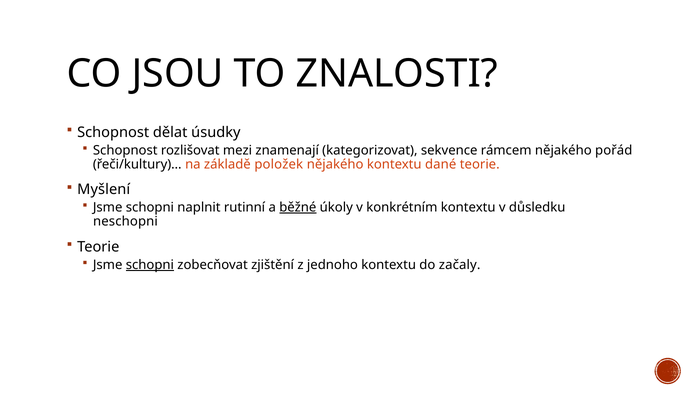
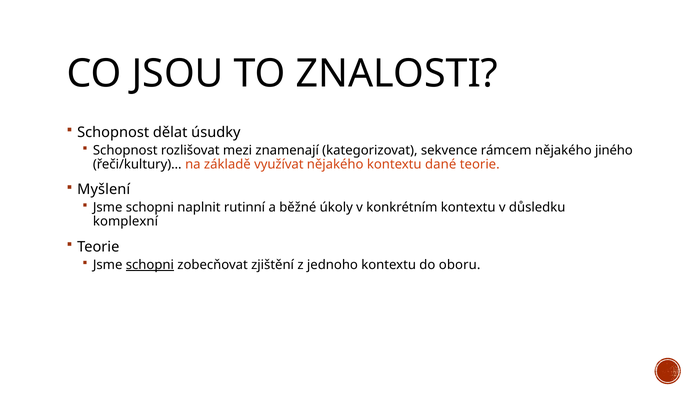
pořád: pořád -> jiného (614, 150)
položek: položek -> využívat (279, 164)
běžné underline: present -> none (298, 207)
neschopni: neschopni -> komplexní (125, 222)
začaly: začaly -> oboru (460, 265)
